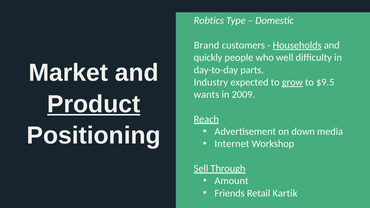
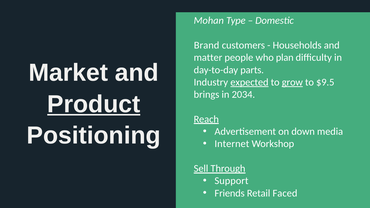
Robtics: Robtics -> Mohan (209, 21)
Households underline: present -> none (297, 45)
quickly: quickly -> matter (208, 58)
well: well -> plan (285, 58)
expected underline: none -> present (249, 82)
wants: wants -> brings (207, 95)
2009: 2009 -> 2034 (243, 95)
Amount: Amount -> Support (231, 181)
Kartik: Kartik -> Faced (285, 193)
